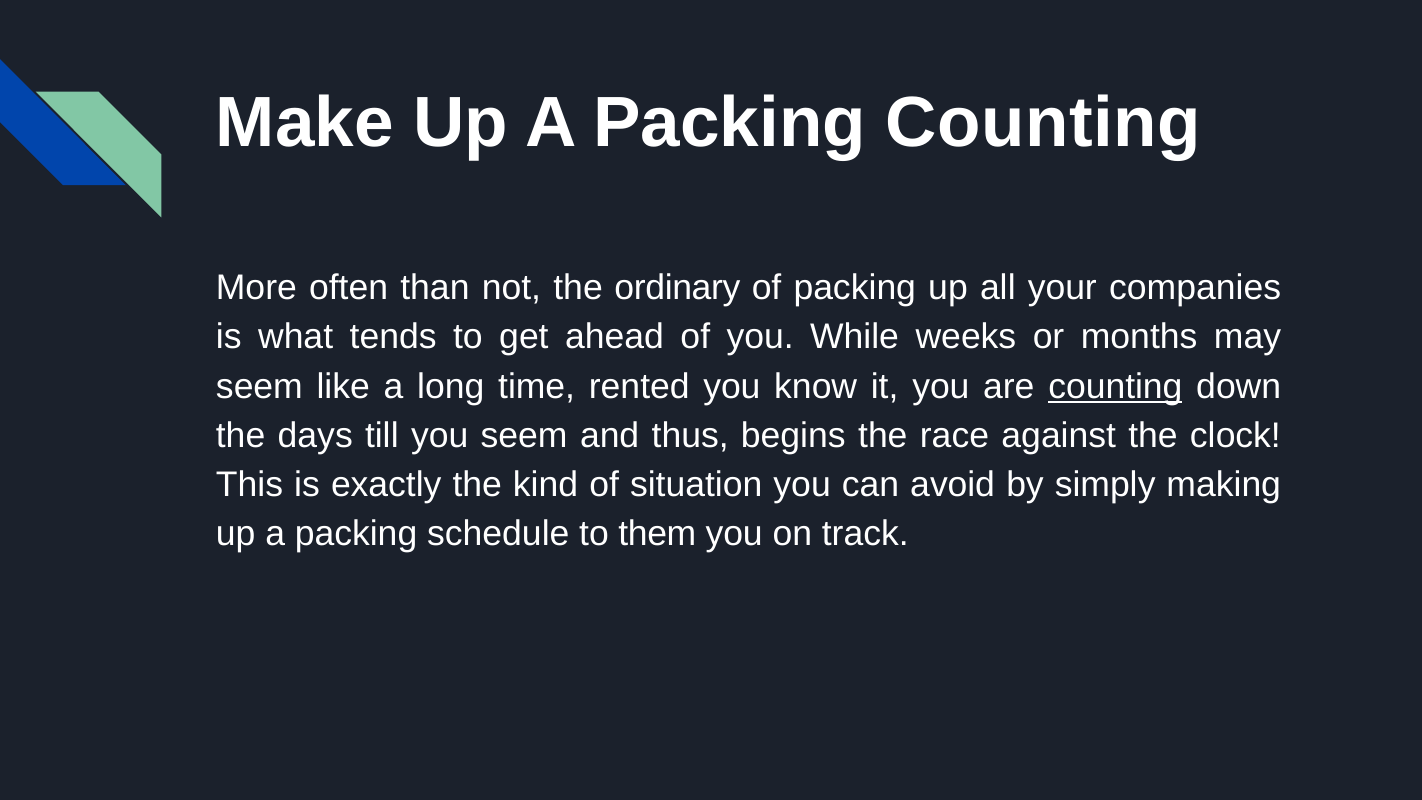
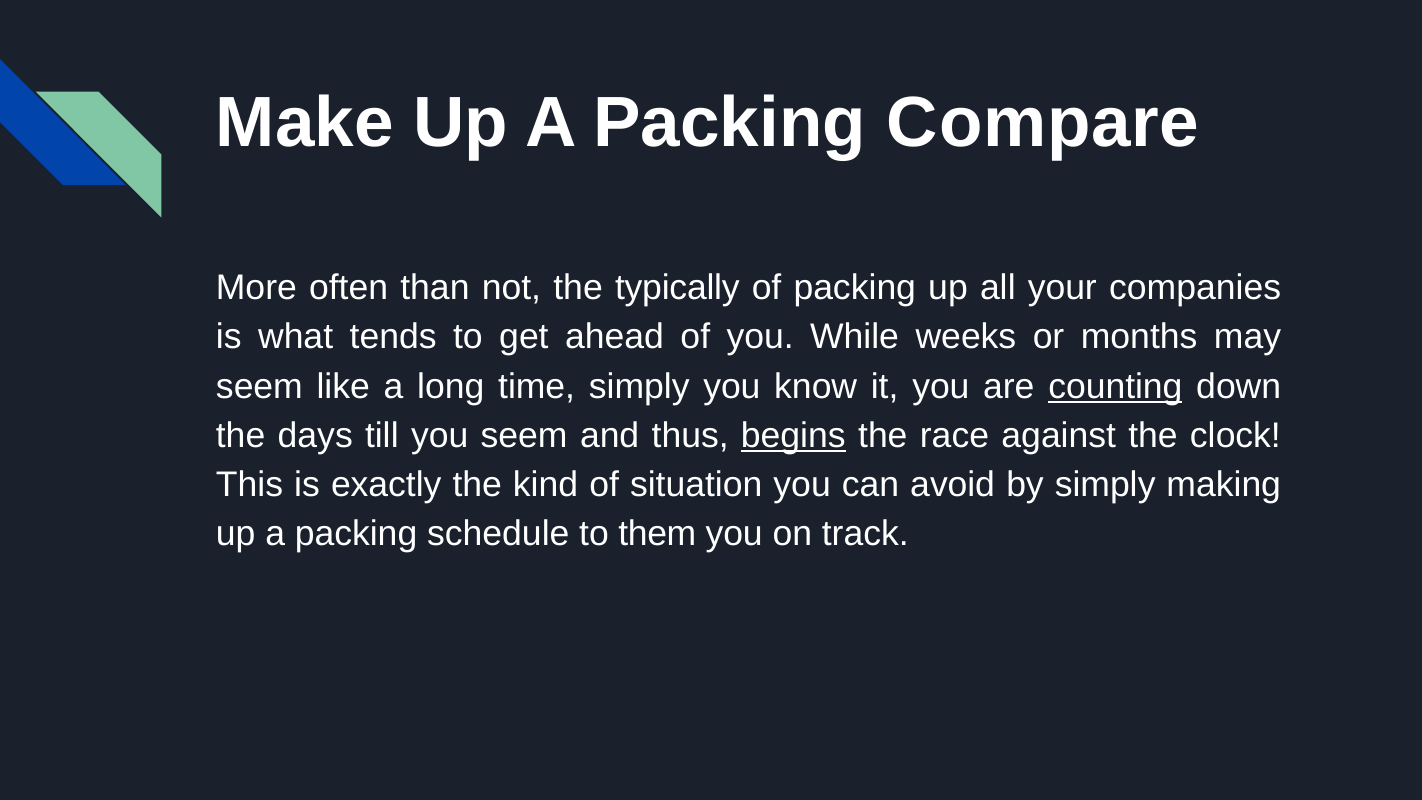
Packing Counting: Counting -> Compare (1043, 123)
ordinary: ordinary -> typically (677, 288)
time rented: rented -> simply (639, 386)
begins underline: none -> present (793, 435)
